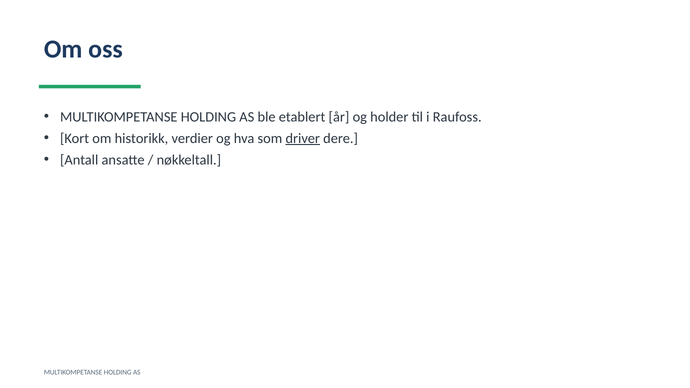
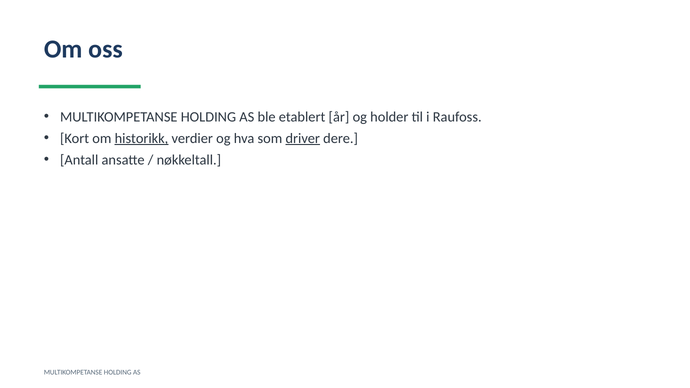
historikk underline: none -> present (142, 138)
